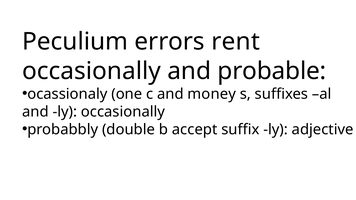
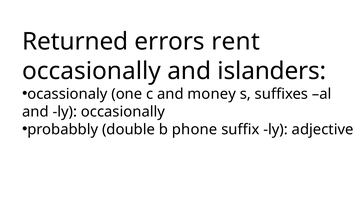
Peculium: Peculium -> Returned (75, 42)
probable: probable -> islanders (272, 71)
accept: accept -> phone (195, 130)
